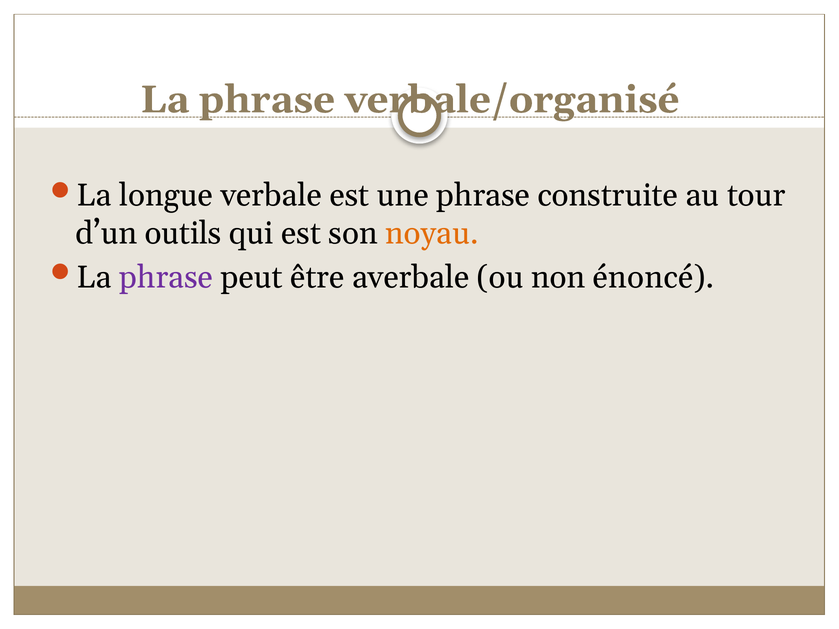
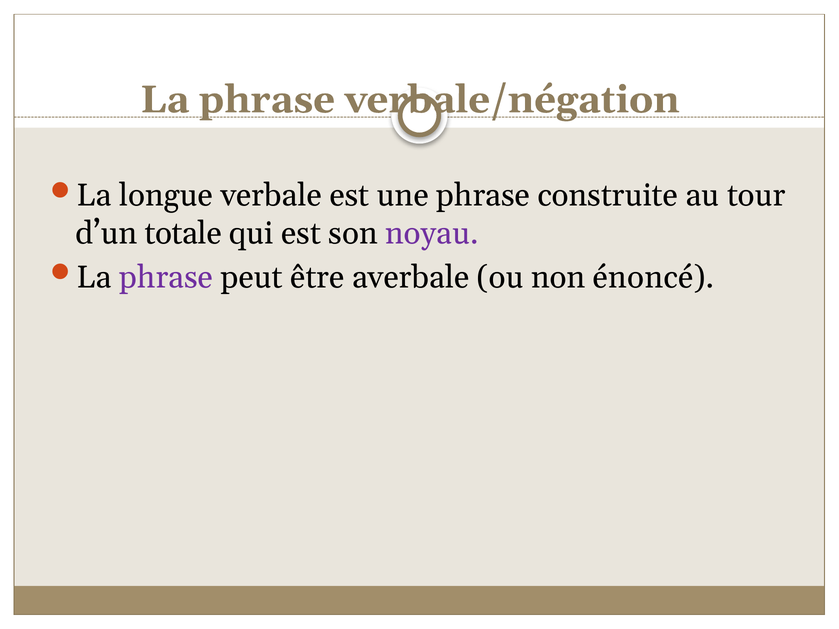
verbale/organisé: verbale/organisé -> verbale/négation (512, 100)
outils: outils -> totale (183, 233)
noyau colour: orange -> purple (432, 233)
